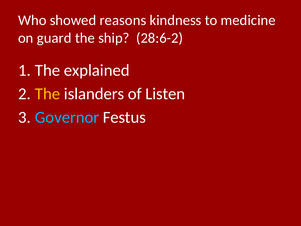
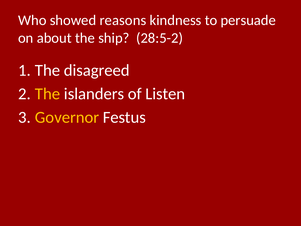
medicine: medicine -> persuade (248, 20)
guard: guard -> about (54, 38)
28:6-2: 28:6-2 -> 28:5-2 (160, 38)
explained: explained -> disagreed (97, 70)
Governor colour: light blue -> yellow (67, 117)
